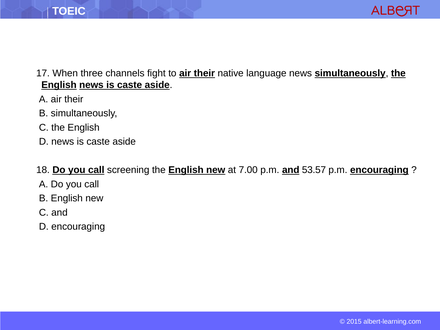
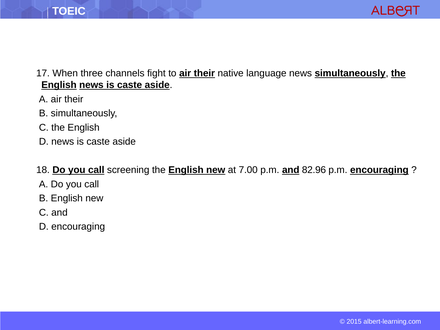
53.57: 53.57 -> 82.96 (314, 170)
